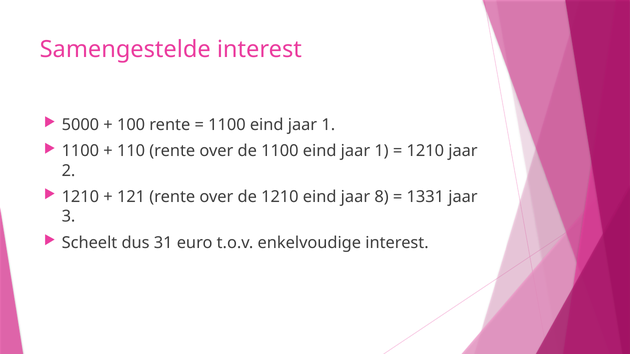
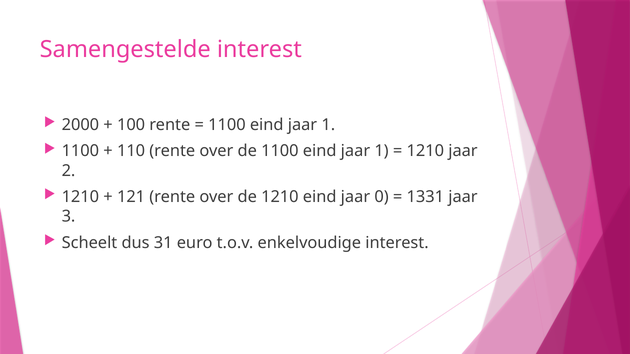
5000: 5000 -> 2000 (80, 125)
8: 8 -> 0 (382, 197)
